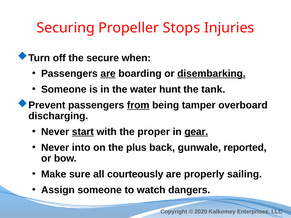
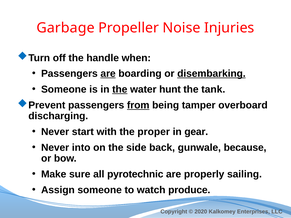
Securing: Securing -> Garbage (66, 28)
Stops: Stops -> Noise (182, 28)
secure: secure -> handle (103, 58)
the underline: none -> present (120, 89)
start underline: present -> none (83, 132)
gear underline: present -> none (196, 132)
plus: plus -> side (136, 148)
reported: reported -> because (245, 148)
courteously: courteously -> pyrotechnic (135, 174)
dangers: dangers -> produce (189, 190)
